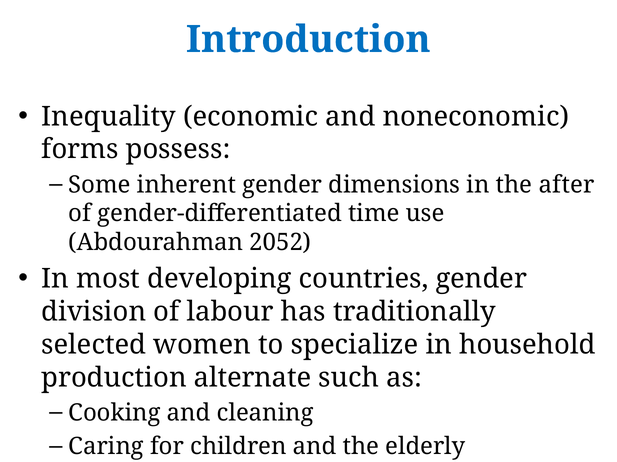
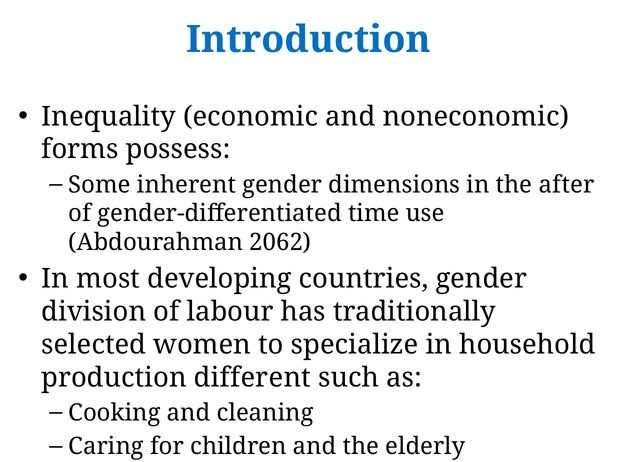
2052: 2052 -> 2062 (280, 243)
alternate: alternate -> different (252, 378)
